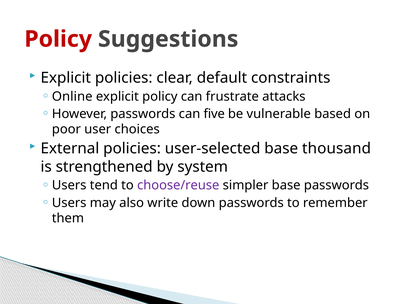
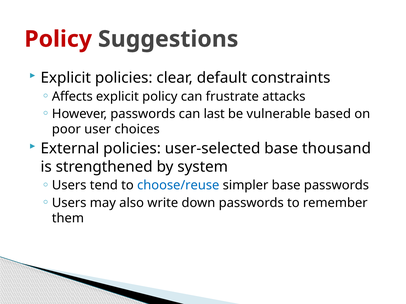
Online: Online -> Affects (72, 97)
five: five -> last (214, 114)
choose/reuse colour: purple -> blue (178, 186)
